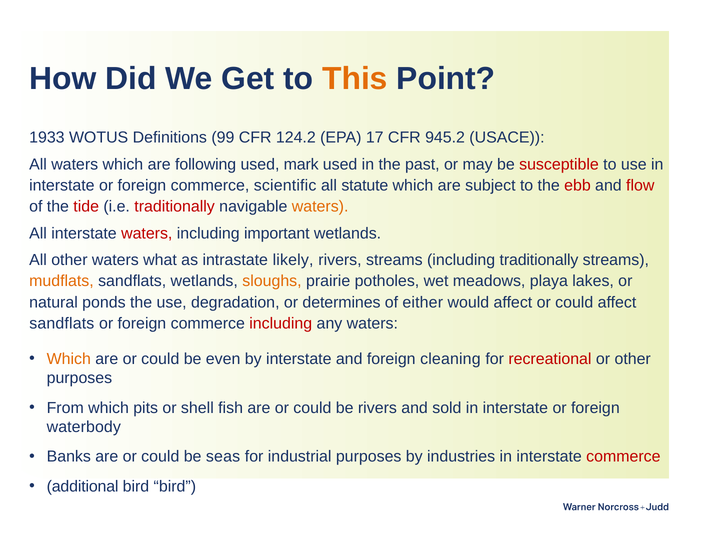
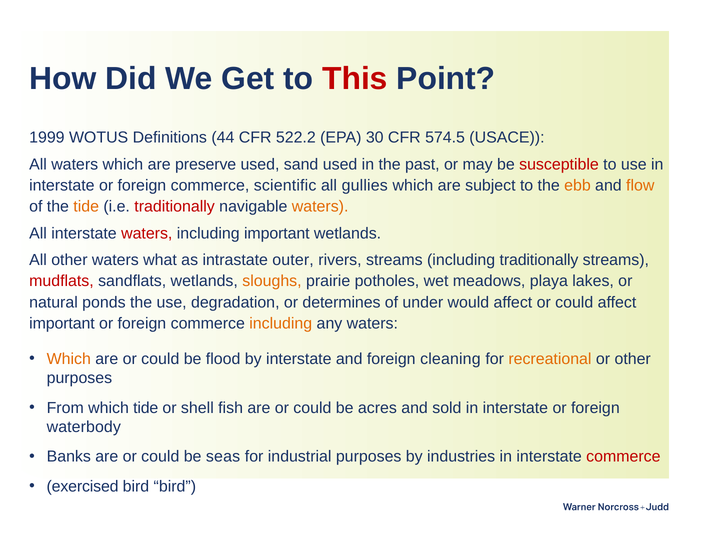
This colour: orange -> red (355, 79)
1933: 1933 -> 1999 (47, 137)
99: 99 -> 44 (223, 137)
124.2: 124.2 -> 522.2 (296, 137)
17: 17 -> 30 (375, 137)
945.2: 945.2 -> 574.5 (445, 137)
following: following -> preserve (206, 164)
mark: mark -> sand (301, 164)
statute: statute -> gullies (365, 185)
ebb colour: red -> orange (577, 185)
flow colour: red -> orange (640, 185)
tide colour: red -> orange (86, 206)
likely: likely -> outer (293, 260)
mudflats colour: orange -> red (61, 281)
either: either -> under (423, 302)
sandflats: sandflats -> important (62, 323)
including colour: red -> orange (281, 323)
even: even -> flood (223, 359)
recreational colour: red -> orange (550, 359)
which pits: pits -> tide (146, 408)
be rivers: rivers -> acres (377, 408)
additional: additional -> exercised (83, 486)
